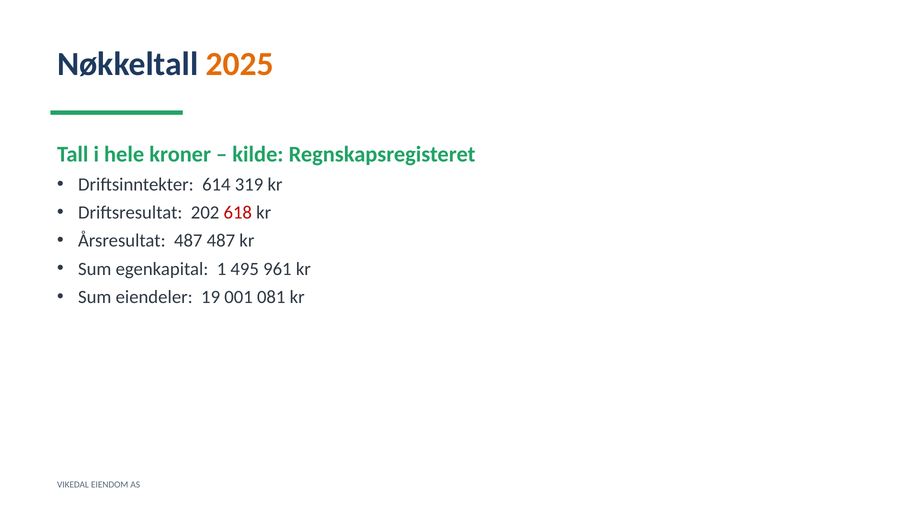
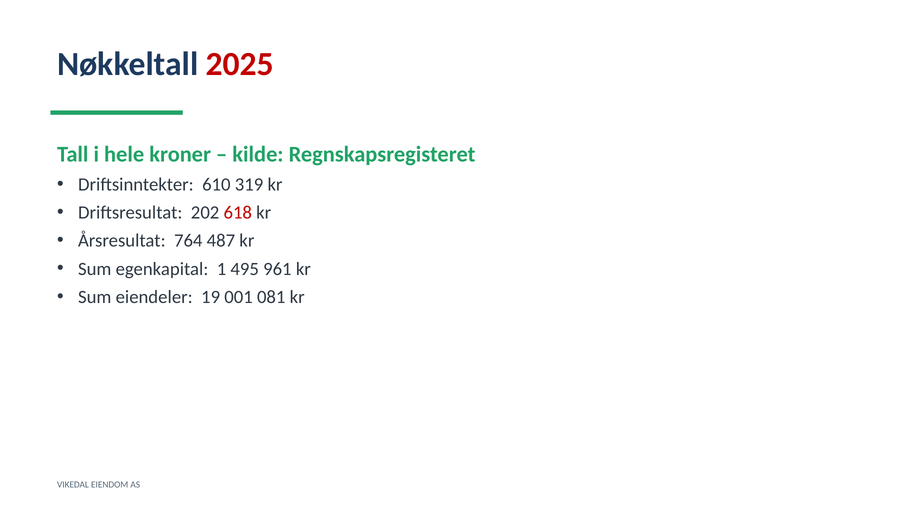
2025 colour: orange -> red (240, 64)
614: 614 -> 610 (216, 184)
Årsresultat 487: 487 -> 764 (188, 241)
